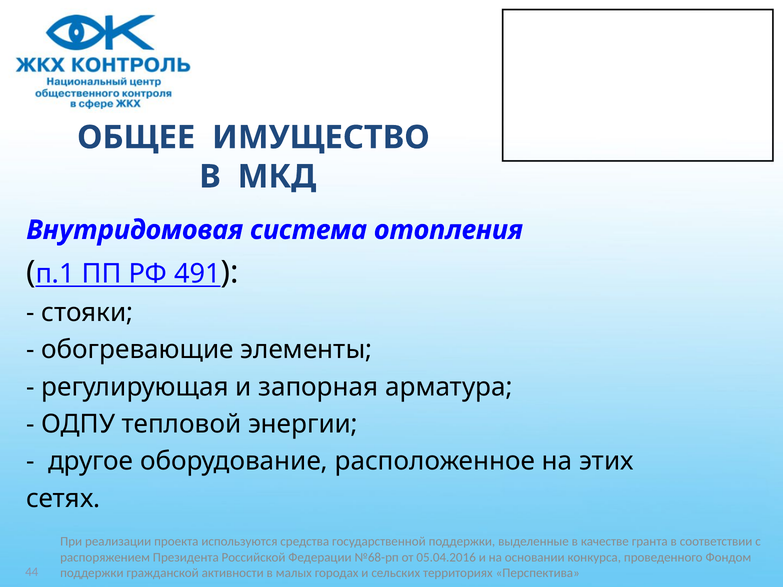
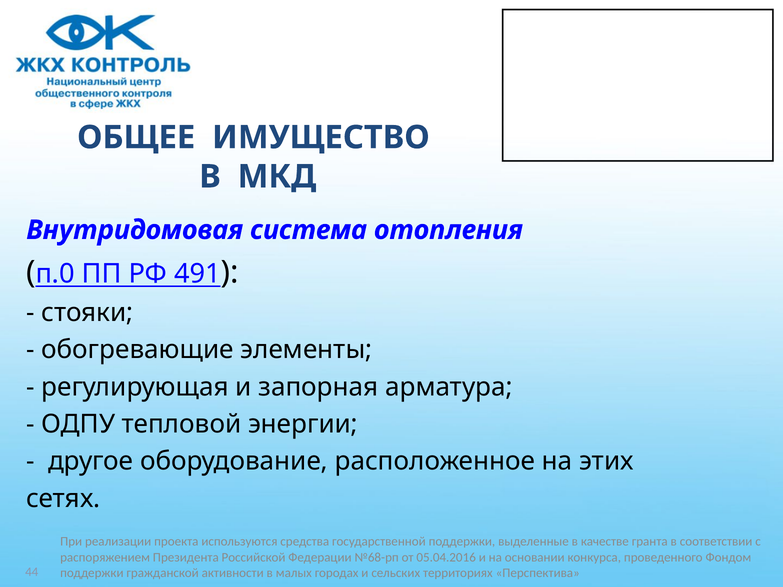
п.1: п.1 -> п.0 (55, 274)
